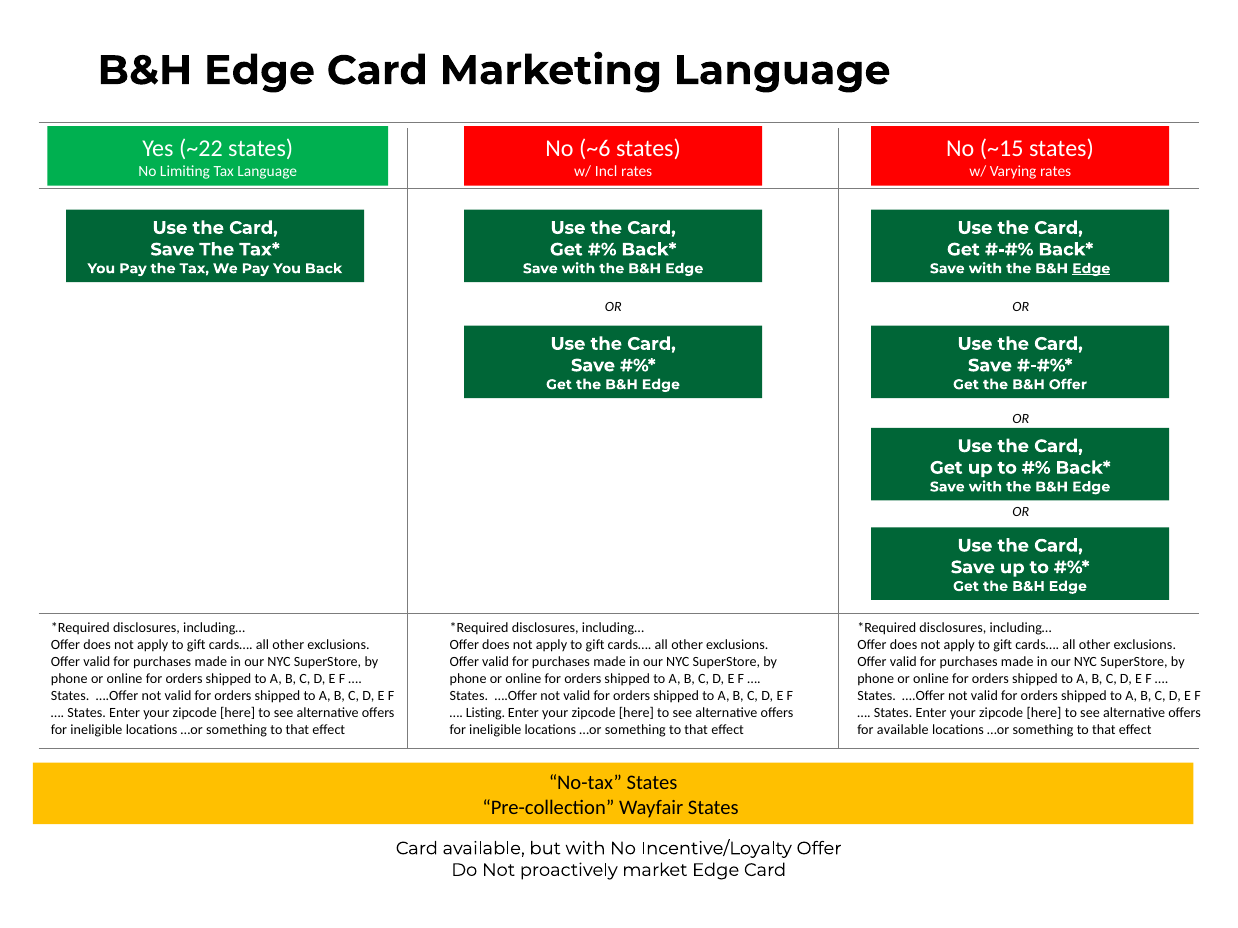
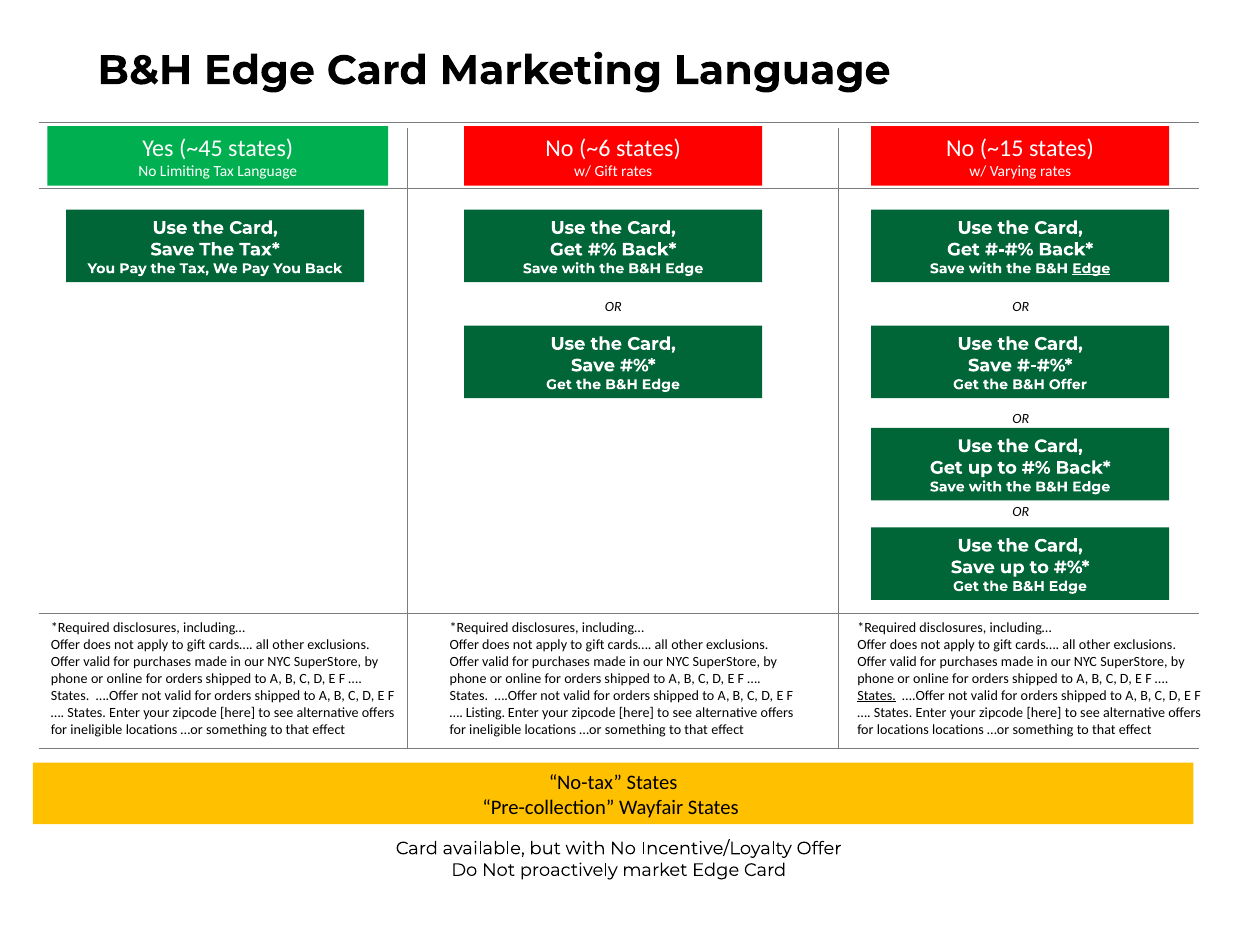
~22: ~22 -> ~45 (201, 148)
w/ Incl: Incl -> Gift (606, 172)
States underline: none -> present (877, 696)
for available: available -> locations (903, 730)
